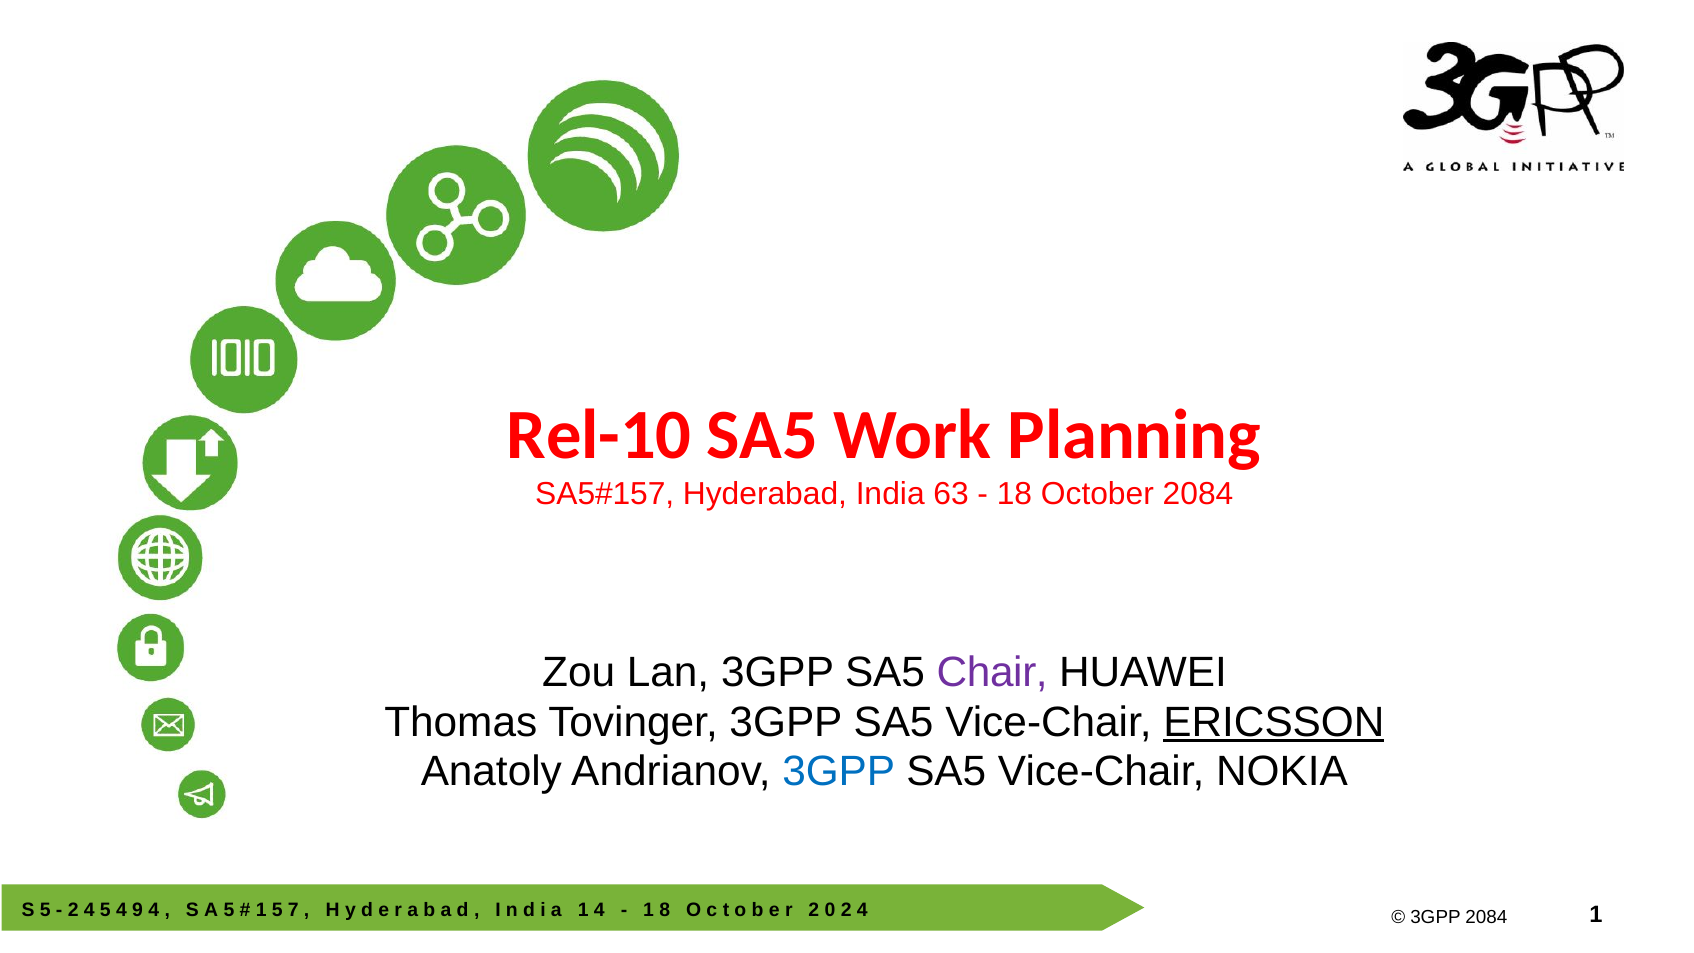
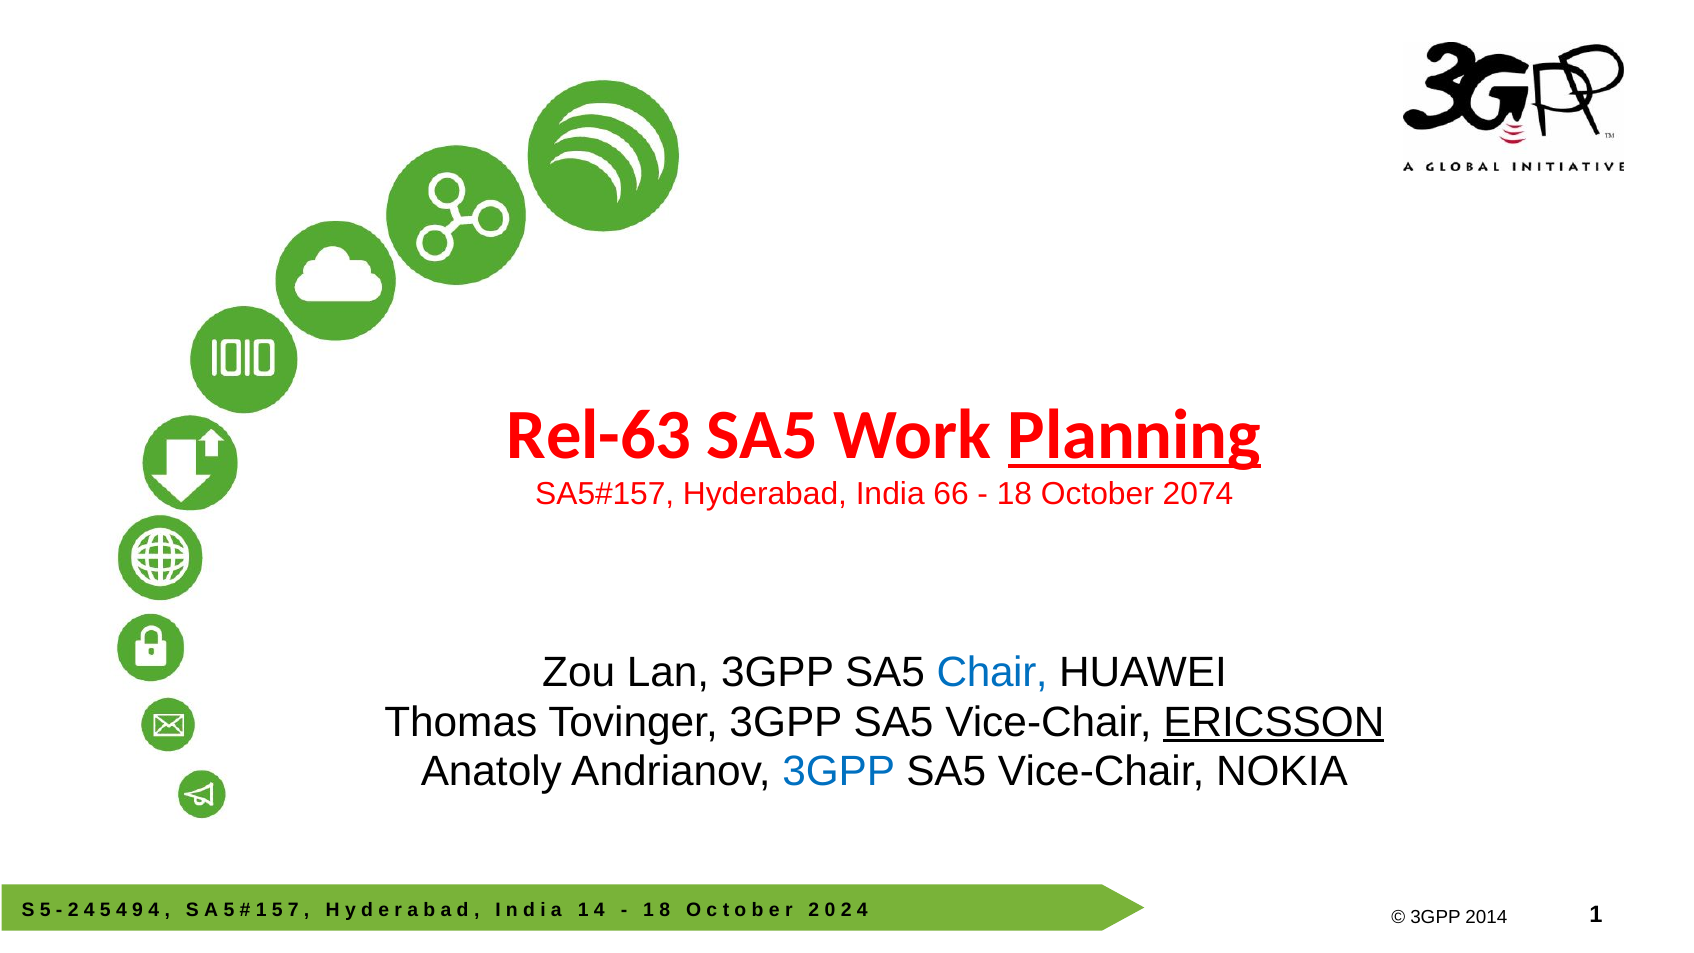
Rel-10: Rel-10 -> Rel-63 (599, 435)
Planning underline: none -> present (1134, 435)
63: 63 -> 66 (951, 494)
October 2084: 2084 -> 2074 (1198, 494)
Chair colour: purple -> blue (992, 673)
3GPP 2084: 2084 -> 2014 (1486, 917)
